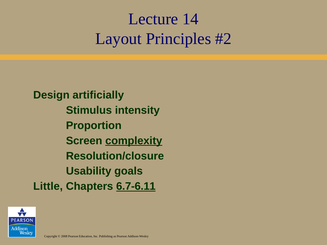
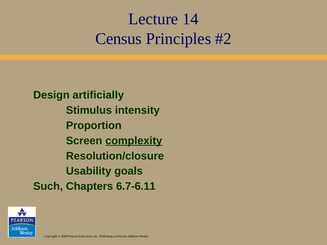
Layout: Layout -> Census (119, 39)
Little: Little -> Such (48, 187)
6.7-6.11 underline: present -> none (136, 187)
